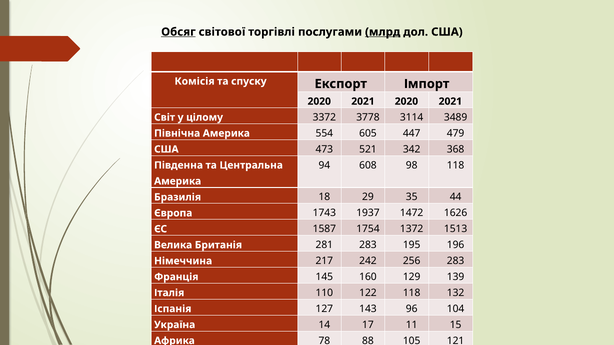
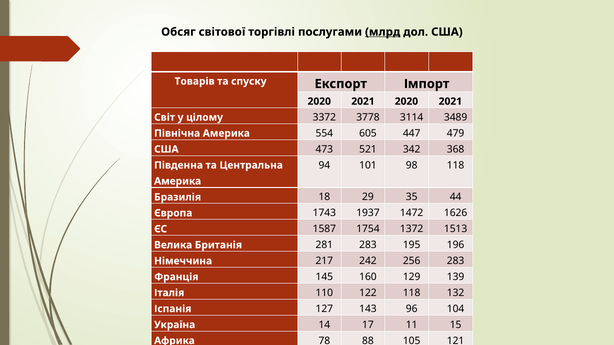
Обсяг underline: present -> none (178, 32)
Комісія: Комісія -> Товарів (195, 81)
608: 608 -> 101 (368, 165)
